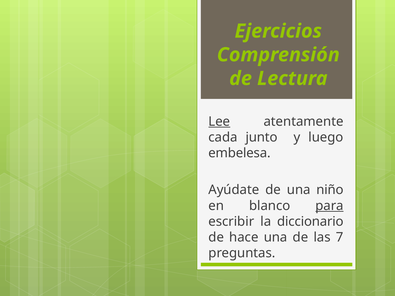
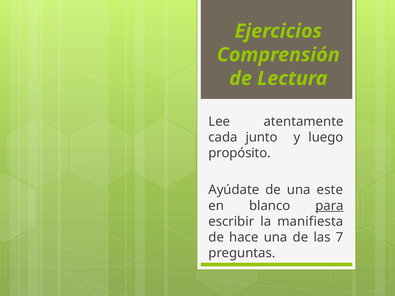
Lee underline: present -> none (219, 122)
embelesa: embelesa -> propósito (240, 153)
niño: niño -> este (330, 190)
diccionario: diccionario -> manifiesta (310, 222)
